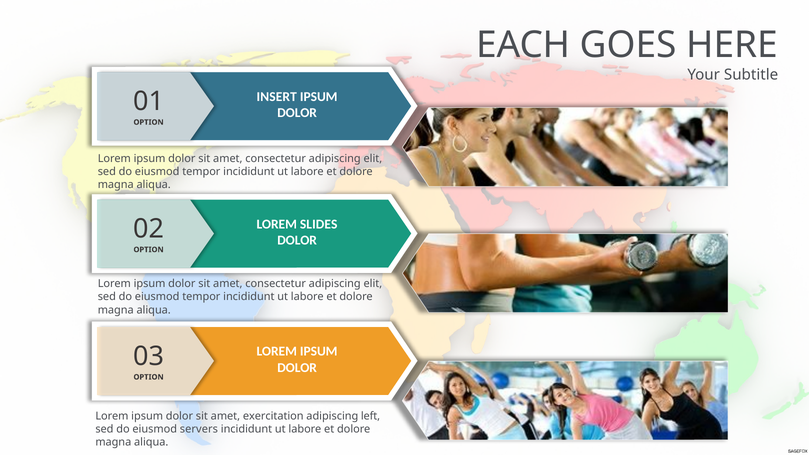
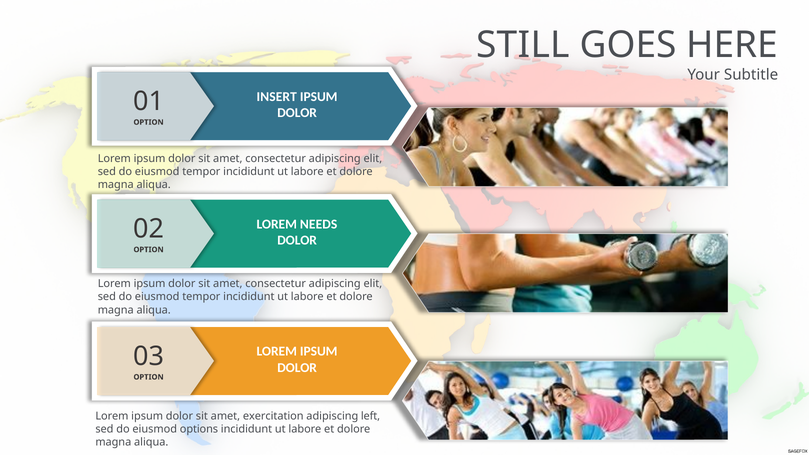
EACH: EACH -> STILL (523, 45)
SLIDES: SLIDES -> NEEDS (319, 224)
servers: servers -> options (199, 429)
